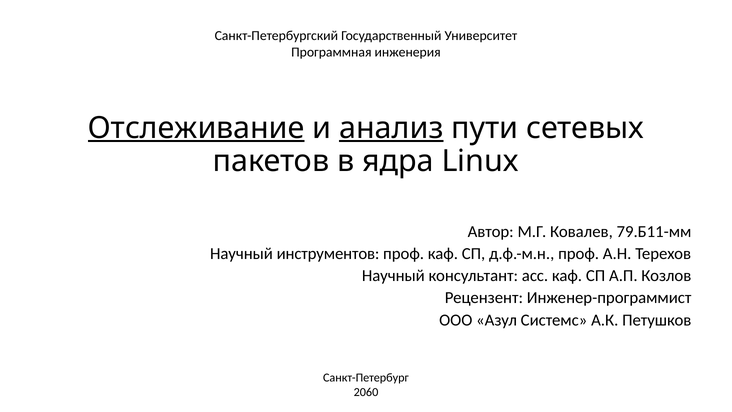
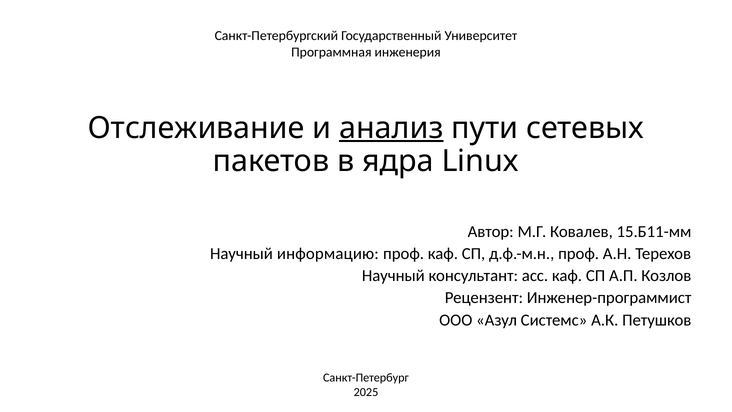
Отслеживание underline: present -> none (196, 128)
79.Б11-мм: 79.Б11-мм -> 15.Б11-мм (654, 231)
инструментов: инструментов -> информацию (328, 253)
2060: 2060 -> 2025 (366, 392)
